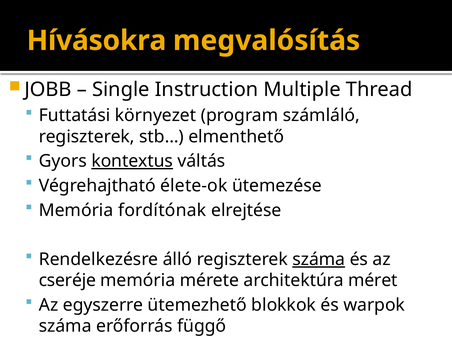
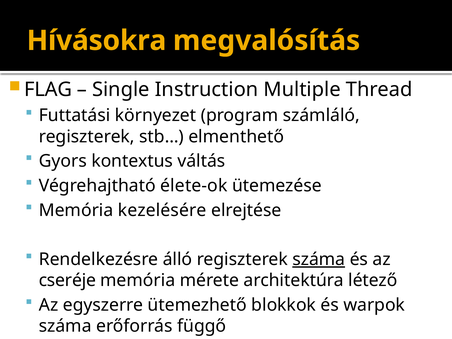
JOBB: JOBB -> FLAG (48, 90)
kontextus underline: present -> none (132, 161)
fordítónak: fordítónak -> kezelésére (162, 210)
méret: méret -> létező (373, 280)
